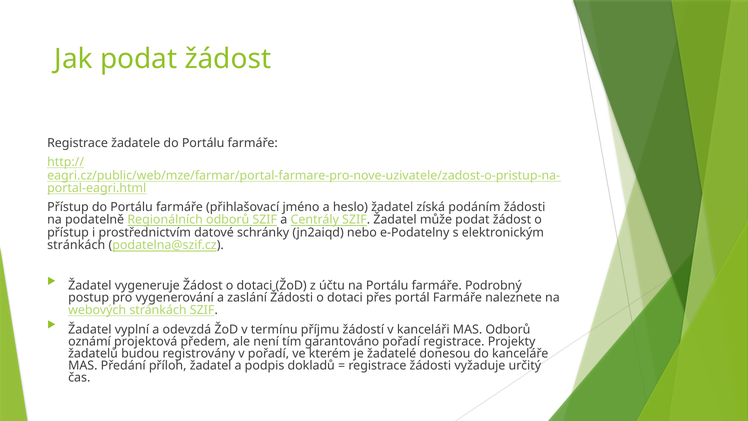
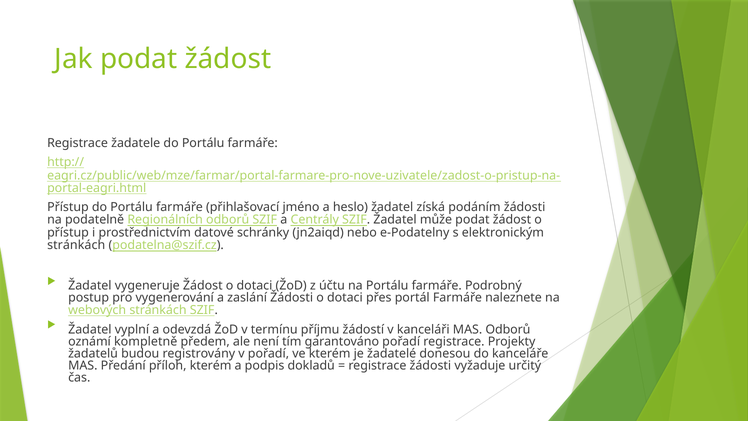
projektová: projektová -> kompletně (146, 341)
příloh žadatel: žadatel -> kterém (211, 365)
